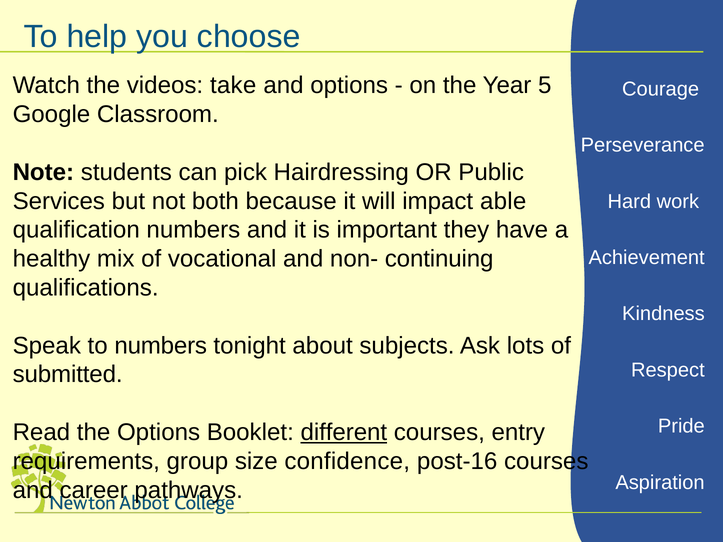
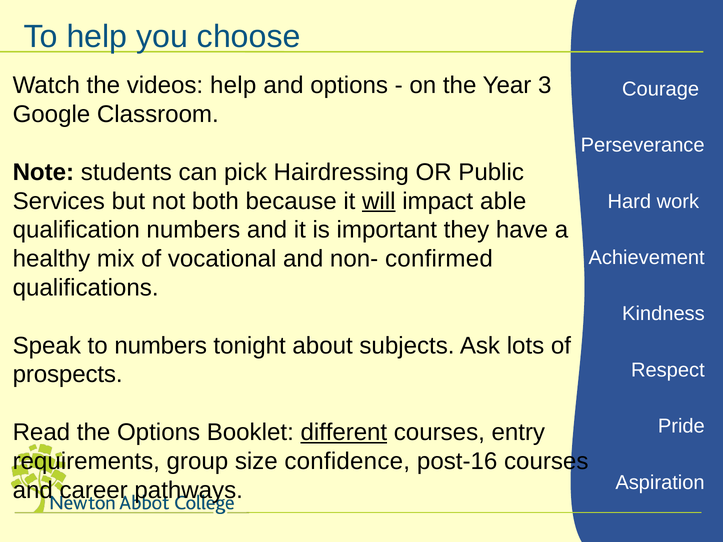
videos take: take -> help (233, 85)
5: 5 -> 3 (545, 85)
will underline: none -> present (379, 201)
continuing: continuing -> confirmed (439, 259)
submitted: submitted -> prospects (68, 375)
